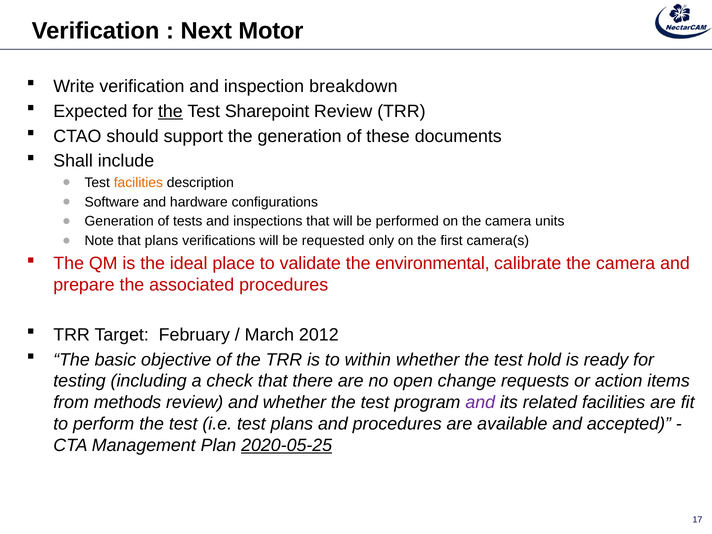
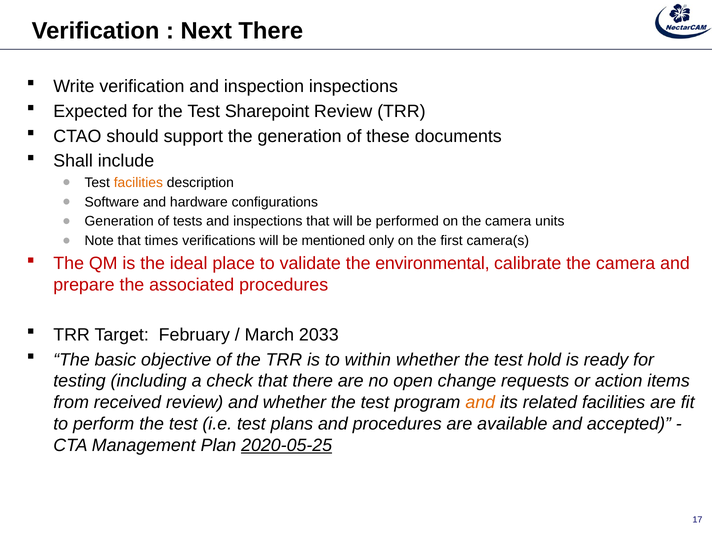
Next Motor: Motor -> There (271, 31)
inspection breakdown: breakdown -> inspections (353, 86)
the underline: present -> none (170, 111)
that plans: plans -> times (161, 241)
requested: requested -> mentioned (333, 241)
2012: 2012 -> 2033 (319, 335)
methods: methods -> received (127, 402)
and colour: purple -> orange (480, 402)
